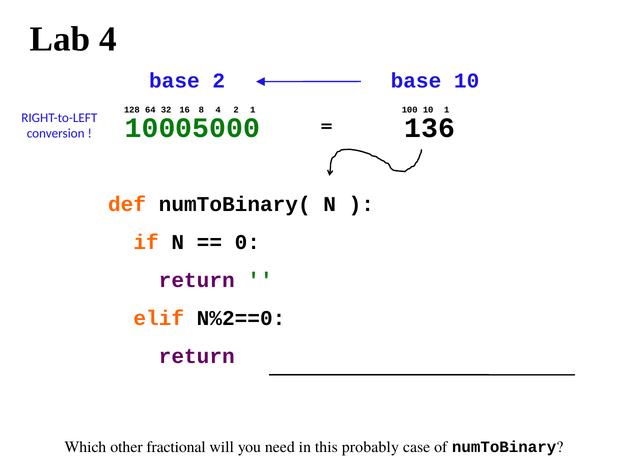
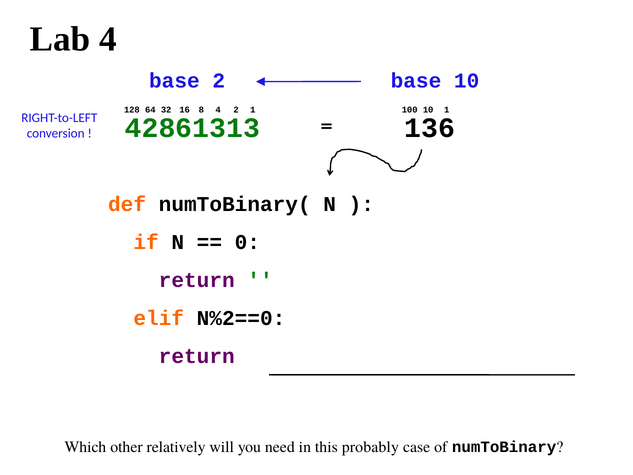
10005000: 10005000 -> 42861313 (192, 128)
fractional: fractional -> relatively (176, 447)
